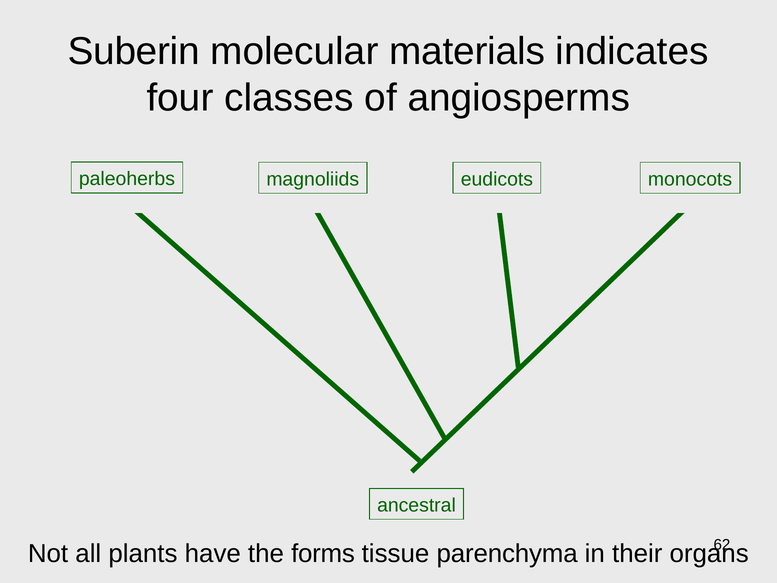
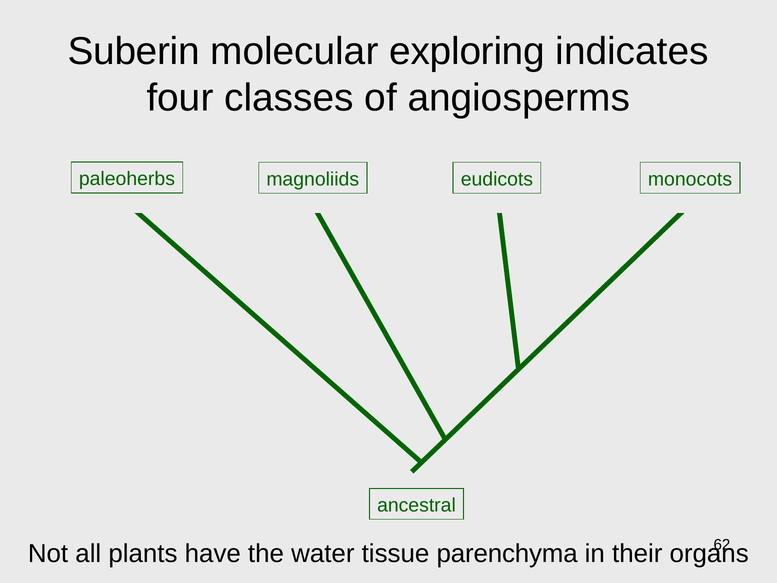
materials: materials -> exploring (467, 51)
forms: forms -> water (323, 554)
